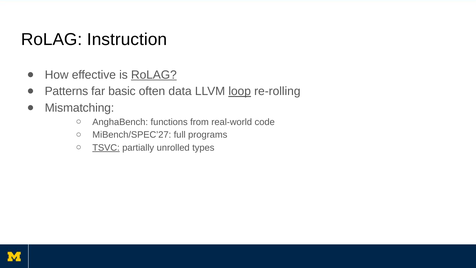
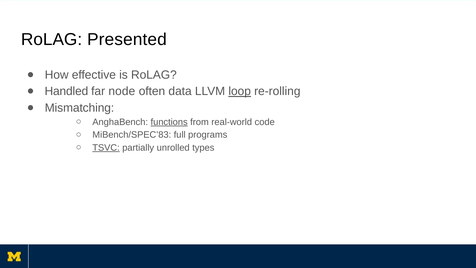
Instruction: Instruction -> Presented (127, 39)
RoLAG underline: present -> none (154, 75)
Patterns: Patterns -> Handled (66, 91)
basic: basic -> node (122, 91)
functions underline: none -> present (169, 122)
MiBench/SPEC’27: MiBench/SPEC’27 -> MiBench/SPEC’83 (132, 135)
